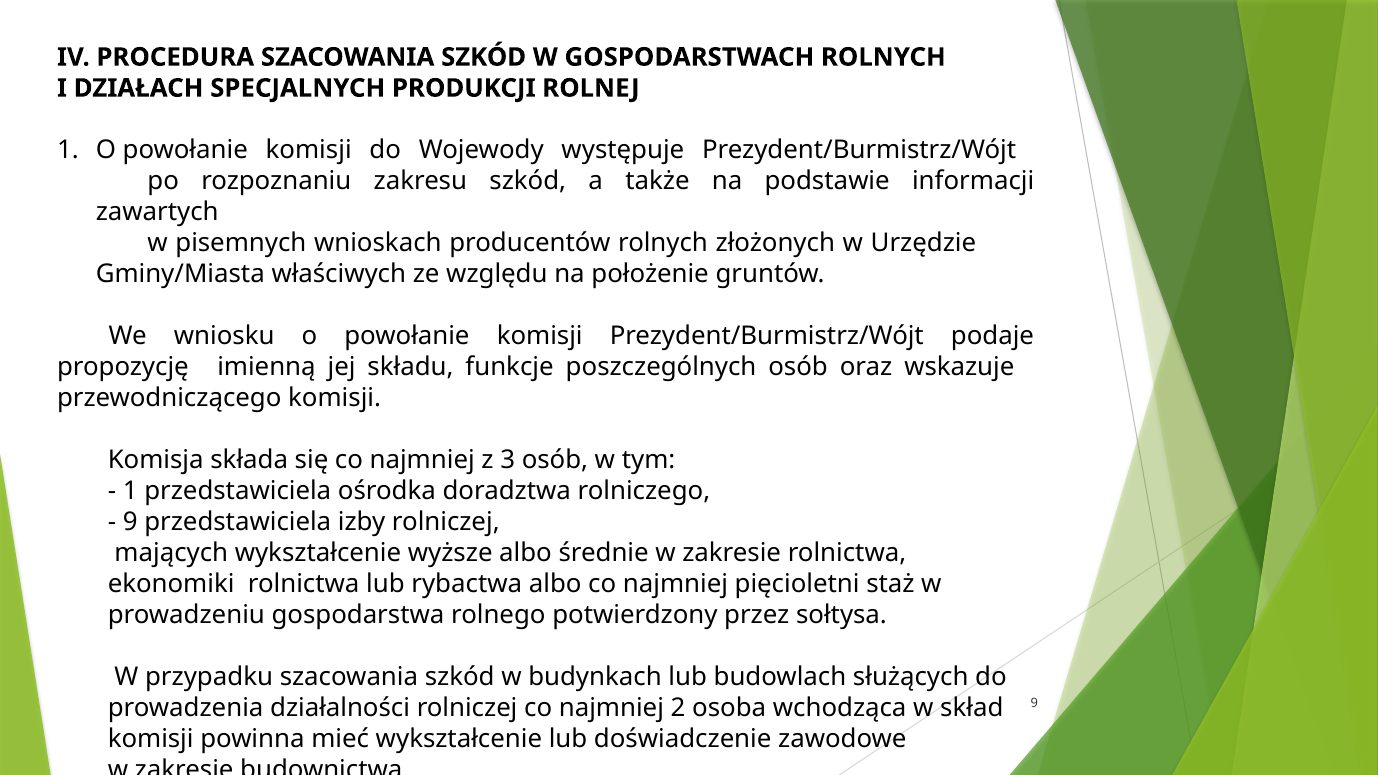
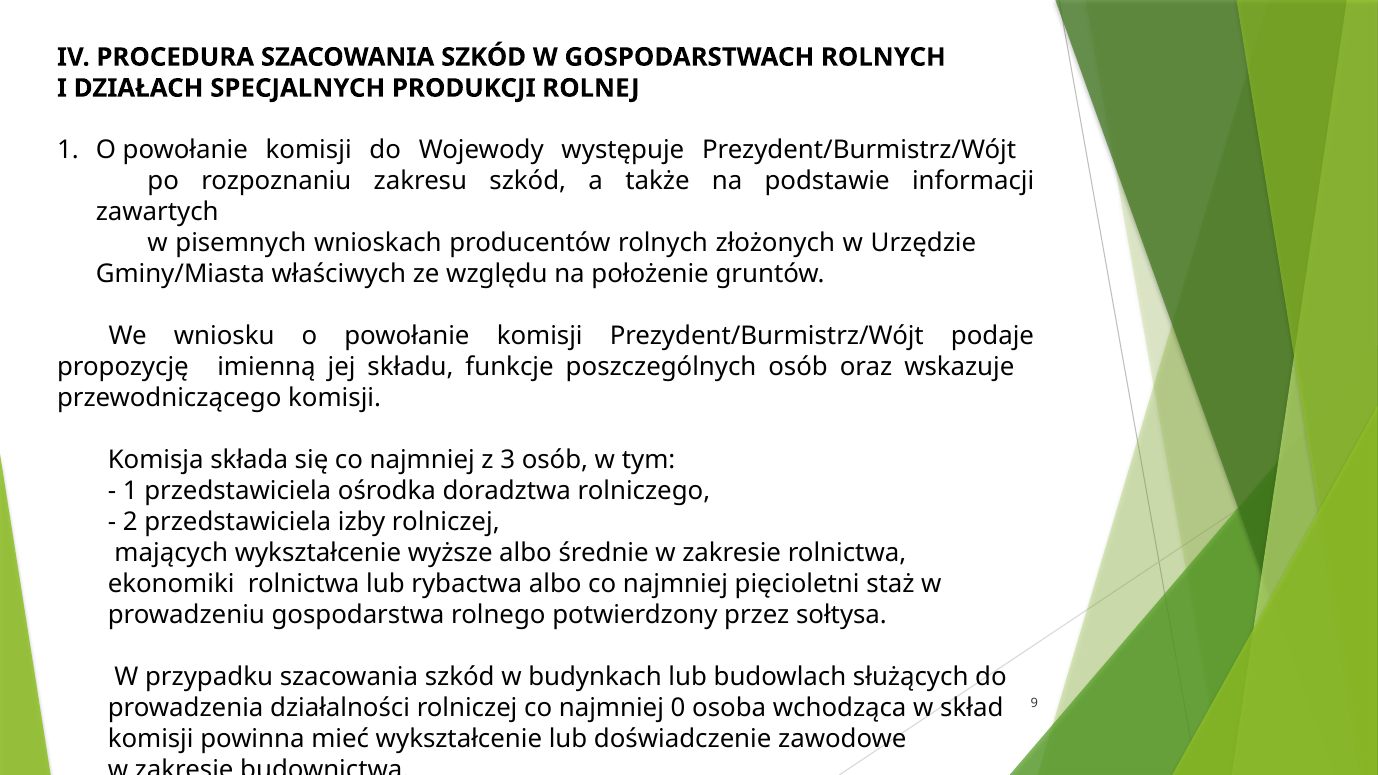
9: 9 -> 2 (130, 522)
2: 2 -> 0 (678, 708)
